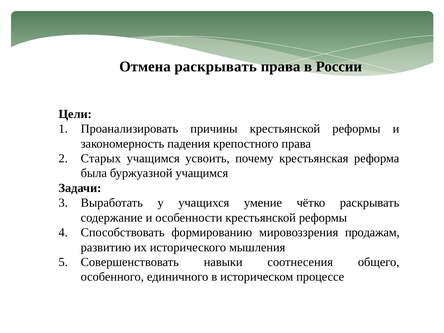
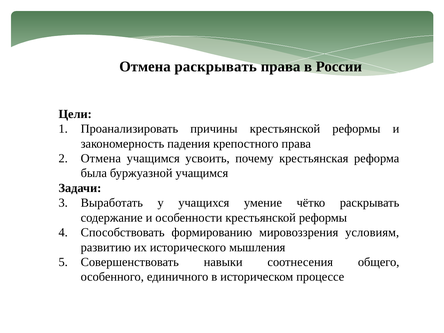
Старых: Старых -> Отмена (101, 158)
продажам: продажам -> условиям (372, 232)
